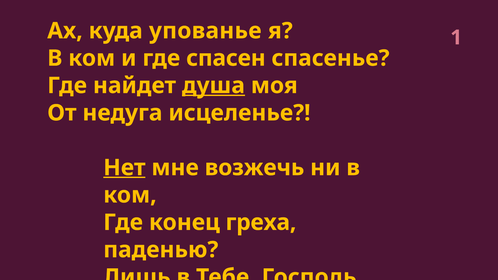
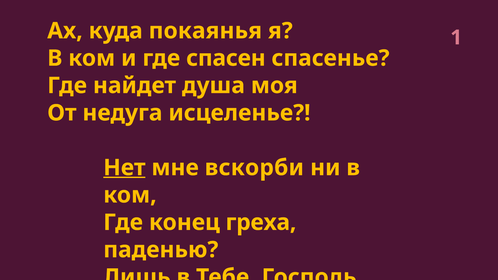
упованье: упованье -> покаянья (205, 31)
душа underline: present -> none (213, 86)
возжечь: возжечь -> вскорби (254, 168)
